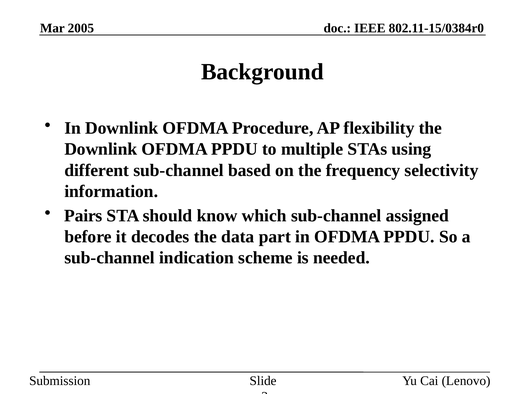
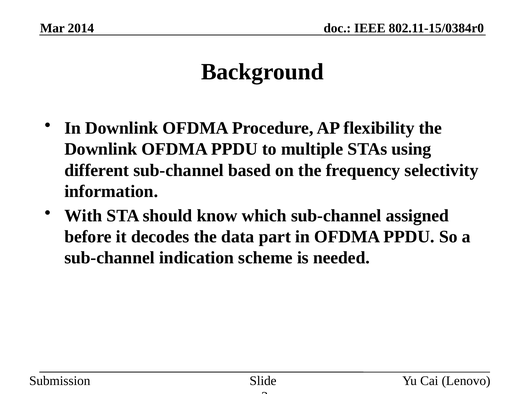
2005: 2005 -> 2014 (81, 28)
Pairs: Pairs -> With (83, 216)
